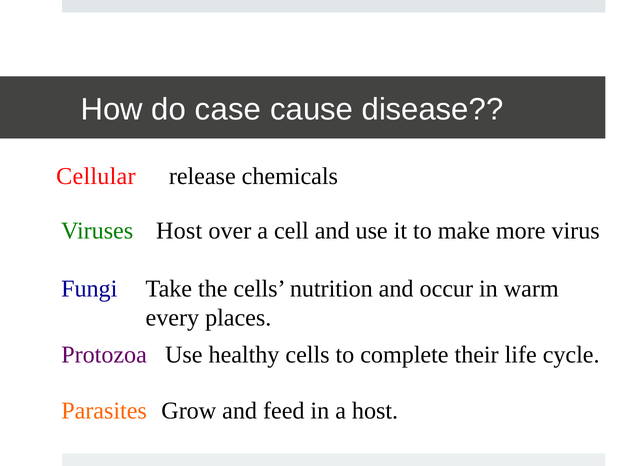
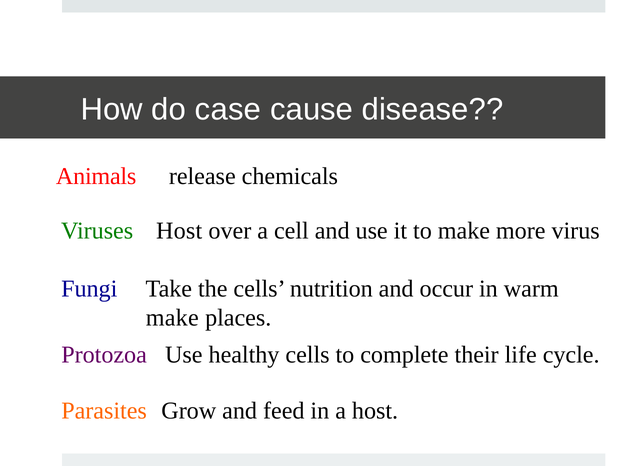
Cellular: Cellular -> Animals (96, 176)
every: every -> make (172, 318)
